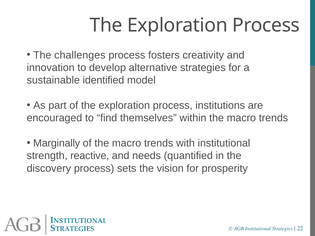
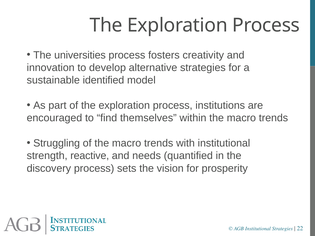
challenges: challenges -> universities (80, 55)
Marginally: Marginally -> Struggling (57, 143)
